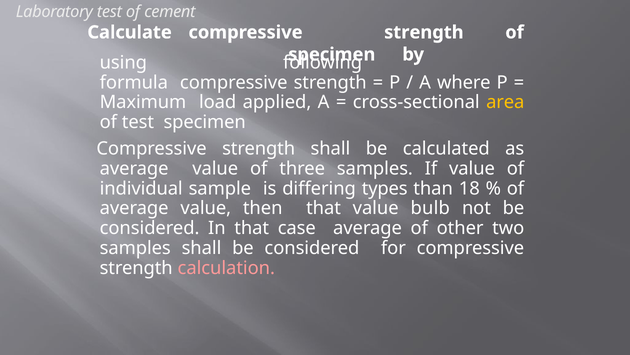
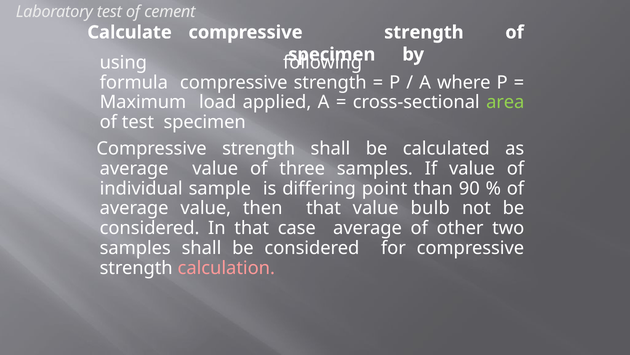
area colour: yellow -> light green (505, 102)
types: types -> point (385, 188)
18: 18 -> 90 (469, 188)
